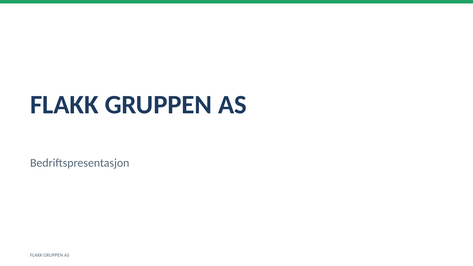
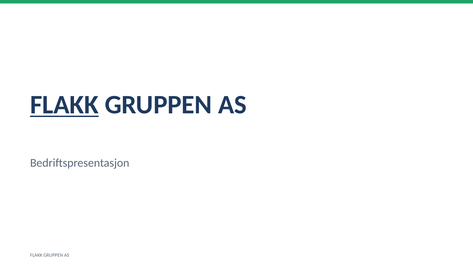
FLAKK underline: none -> present (64, 105)
